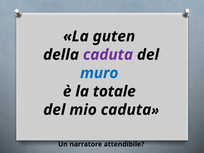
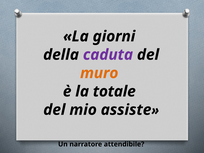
guten: guten -> giorni (114, 36)
muro colour: blue -> orange (99, 73)
mio caduta: caduta -> assiste (126, 110)
